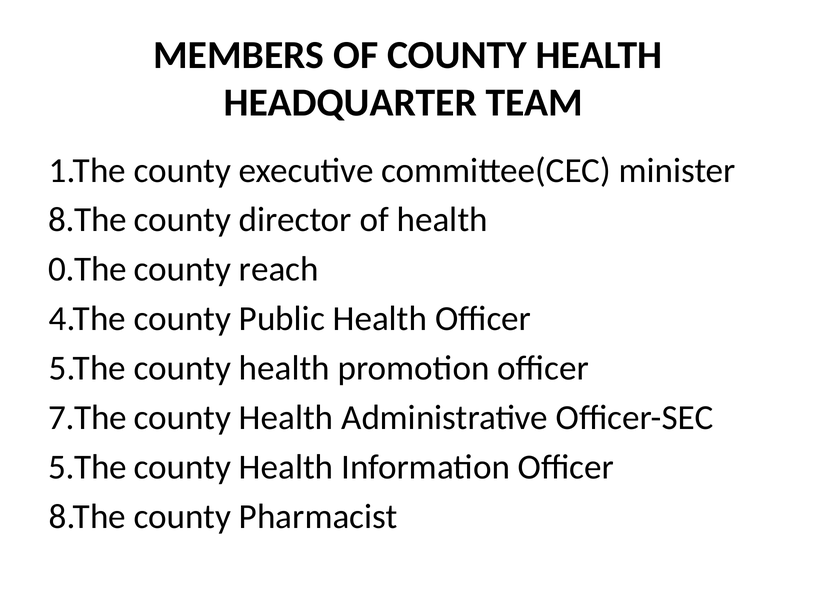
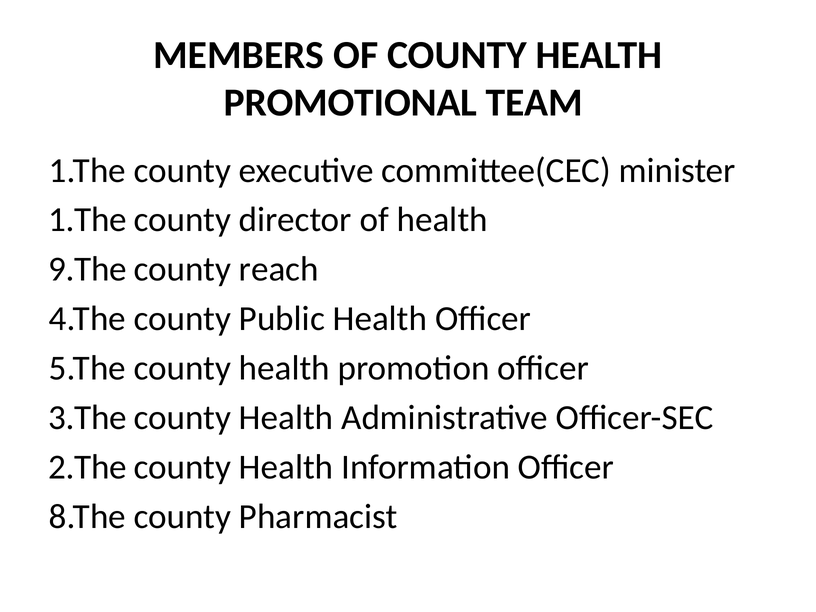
HEADQUARTER: HEADQUARTER -> PROMOTIONAL (350, 103)
8.The: 8.The -> 1.The (88, 220)
0.The: 0.The -> 9.The (88, 269)
7.The: 7.The -> 3.The (88, 418)
5.The: 5.The -> 2.The (88, 467)
